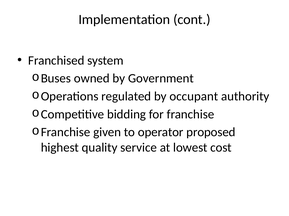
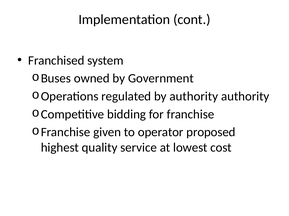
by occupant: occupant -> authority (194, 97)
